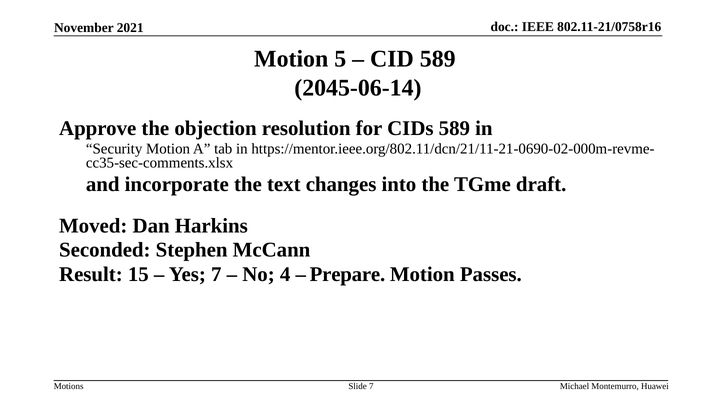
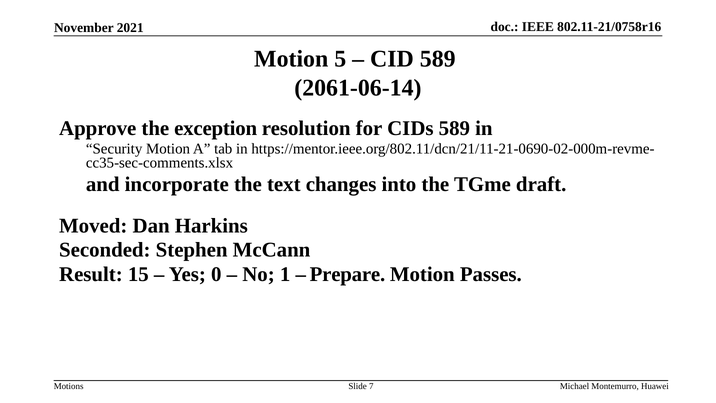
2045-06-14: 2045-06-14 -> 2061-06-14 (358, 88)
objection: objection -> exception (216, 128)
Yes 7: 7 -> 0 (216, 274)
4: 4 -> 1 (285, 274)
